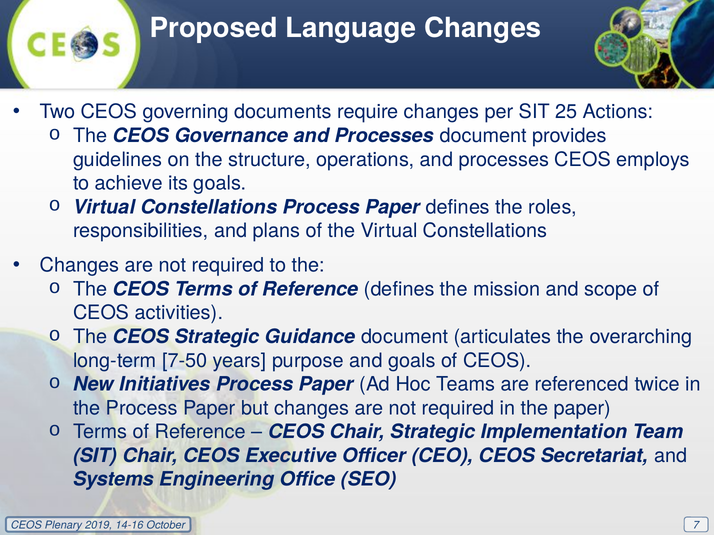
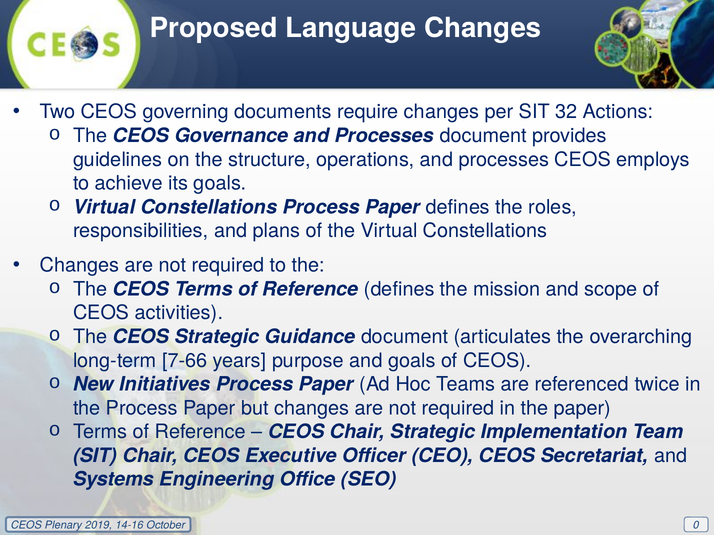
25: 25 -> 32 (566, 112)
7-50: 7-50 -> 7-66 (185, 361)
7: 7 -> 0 (696, 526)
